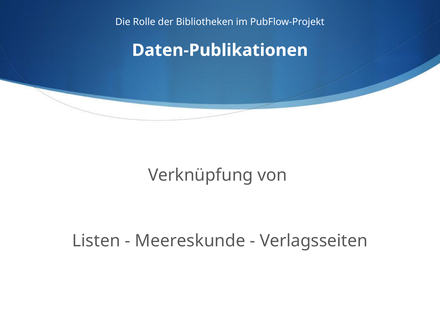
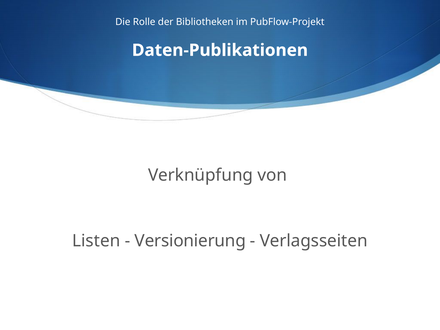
Meereskunde: Meereskunde -> Versionierung (190, 241)
